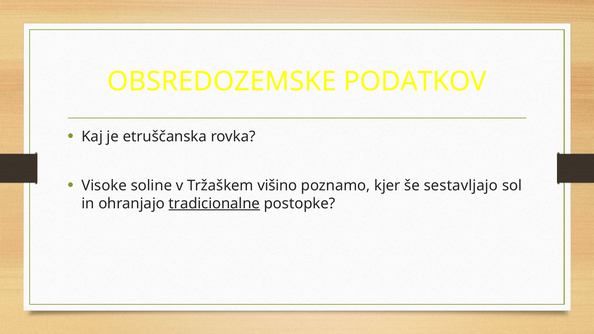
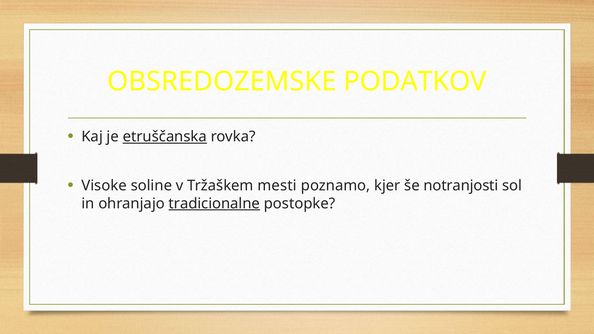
etruščanska underline: none -> present (165, 137)
višino: višino -> mesti (277, 186)
sestavljajo: sestavljajo -> notranjosti (461, 186)
